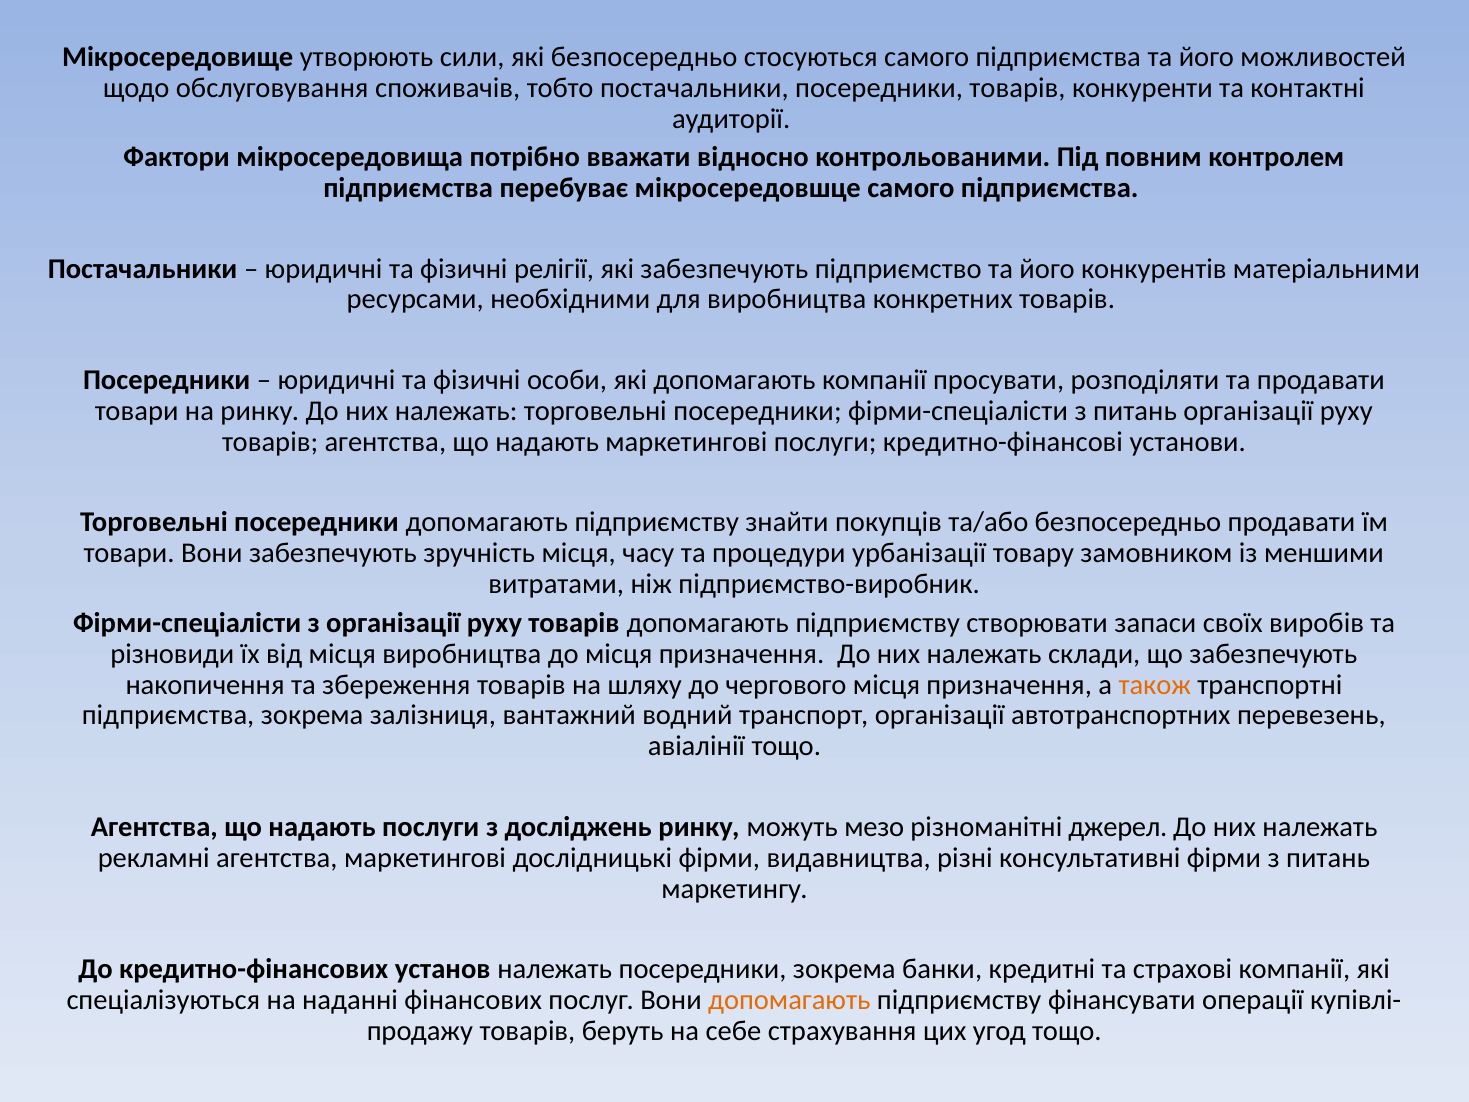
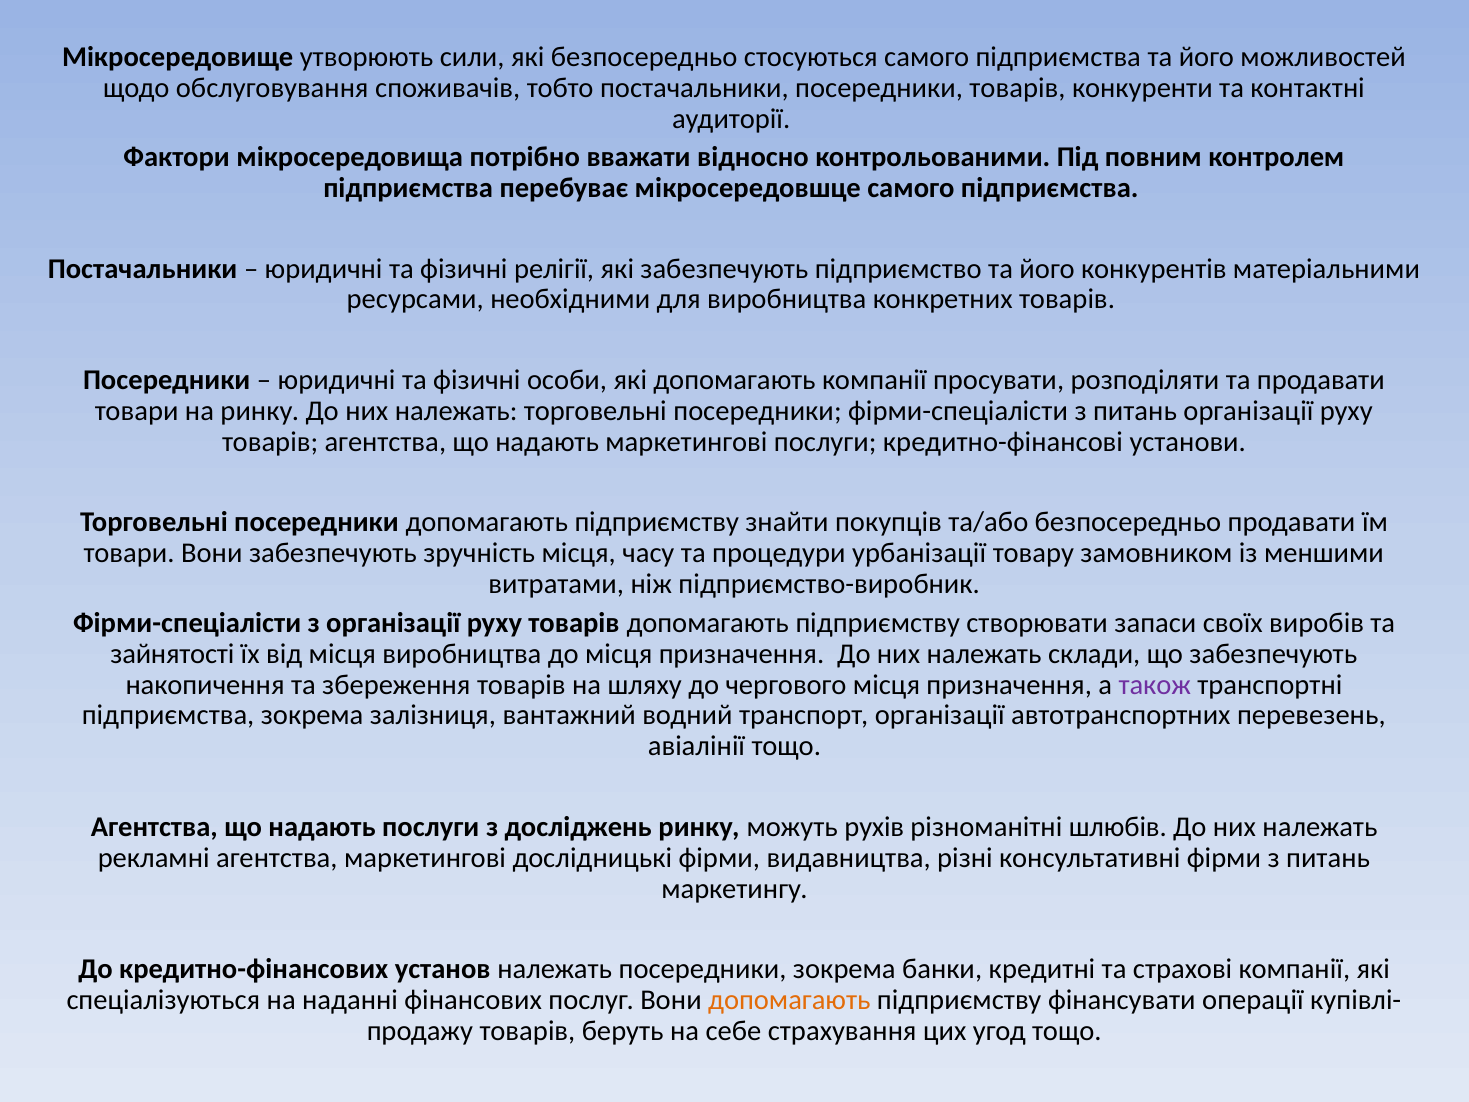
різновиди: різновиди -> зайнятості (172, 654)
також colour: orange -> purple (1155, 684)
мезо: мезо -> рухів (874, 827)
джерел: джерел -> шлюбів (1118, 827)
